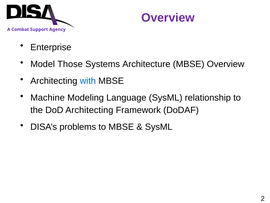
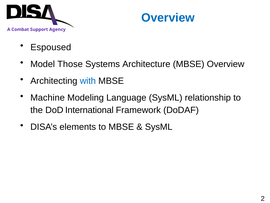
Overview colour: purple -> blue (168, 18)
Enterprise: Enterprise -> Espoused (51, 47)
DoD Architecting: Architecting -> International (89, 110)
problems: problems -> elements (78, 127)
